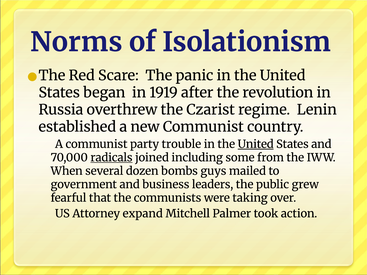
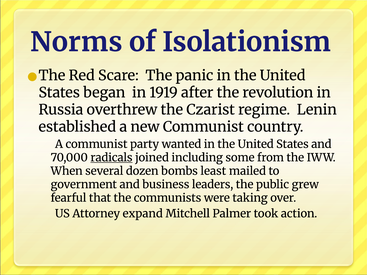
trouble: trouble -> wanted (181, 144)
United underline: present -> none (256, 144)
guys: guys -> least (213, 171)
